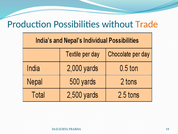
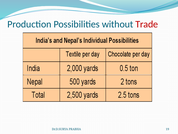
Trade colour: orange -> red (147, 24)
